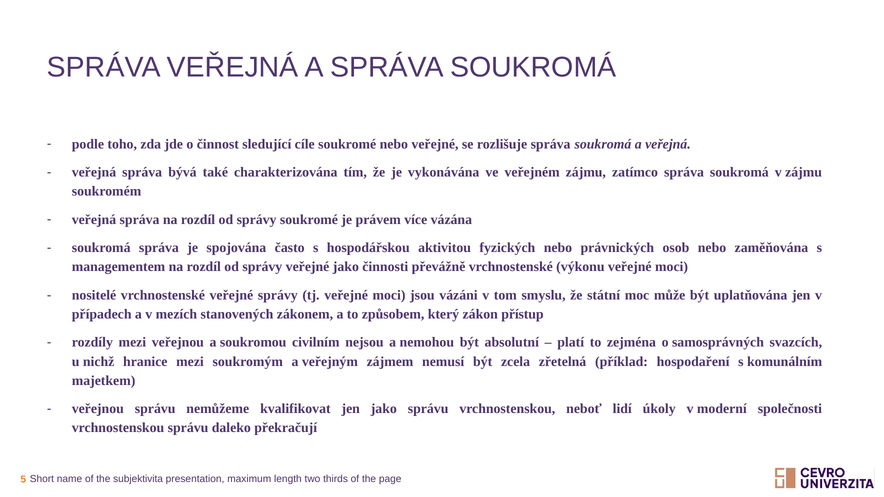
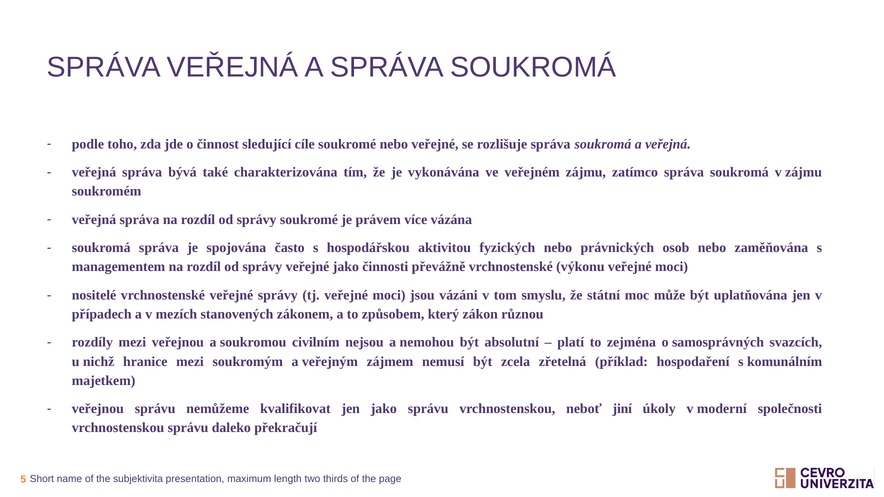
přístup: přístup -> různou (522, 314)
lidí: lidí -> jiní (622, 409)
